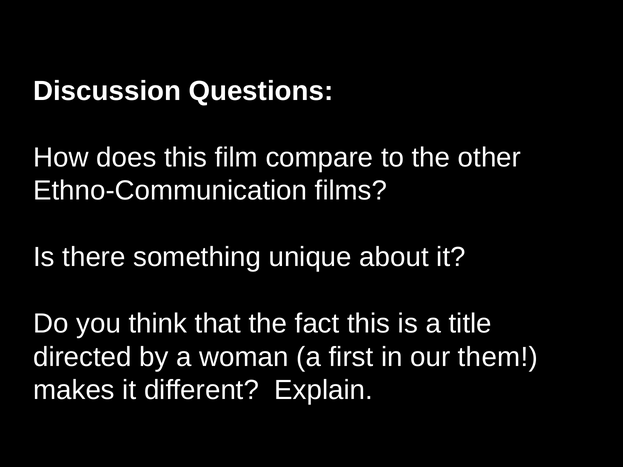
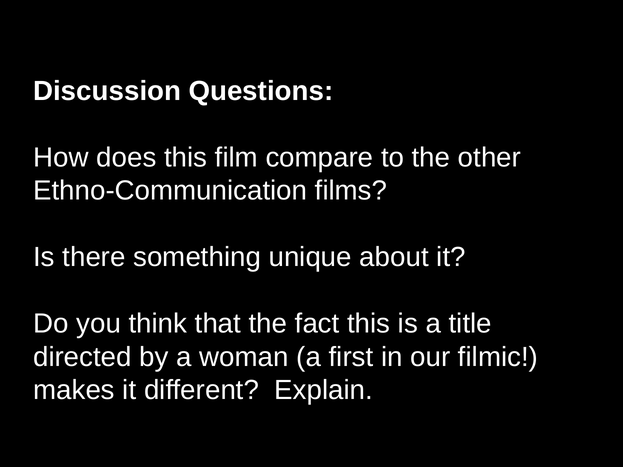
them: them -> filmic (498, 357)
